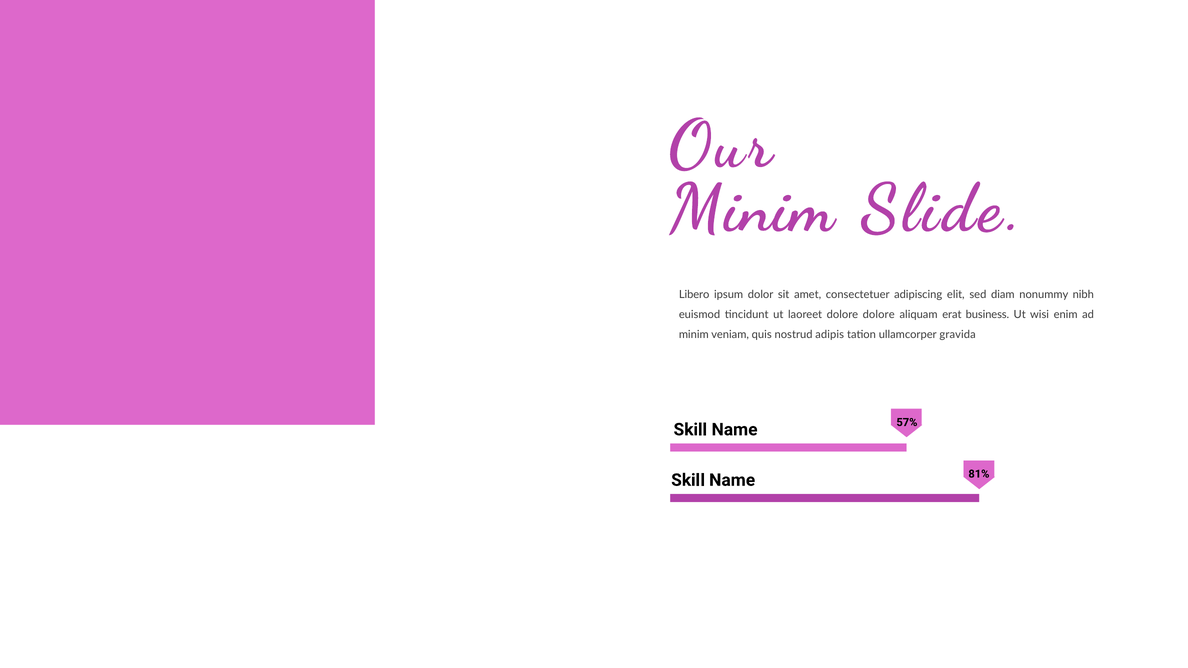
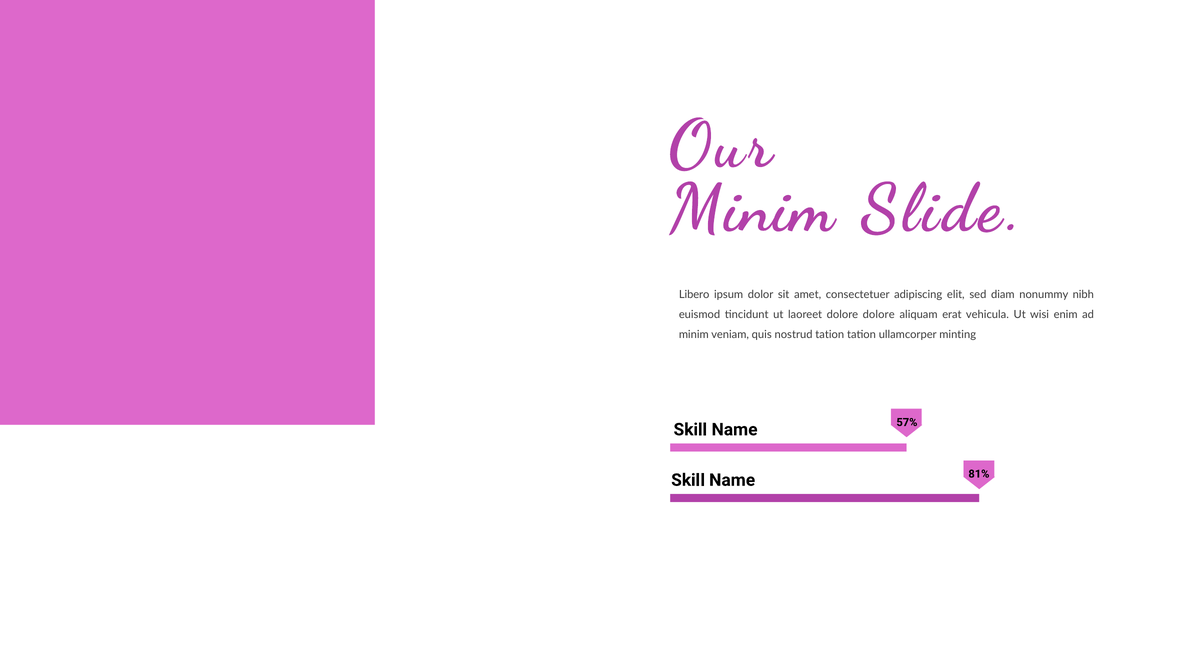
business: business -> vehicula (987, 315)
nostrud adipis: adipis -> tation (830, 335)
gravida: gravida -> minting (958, 335)
